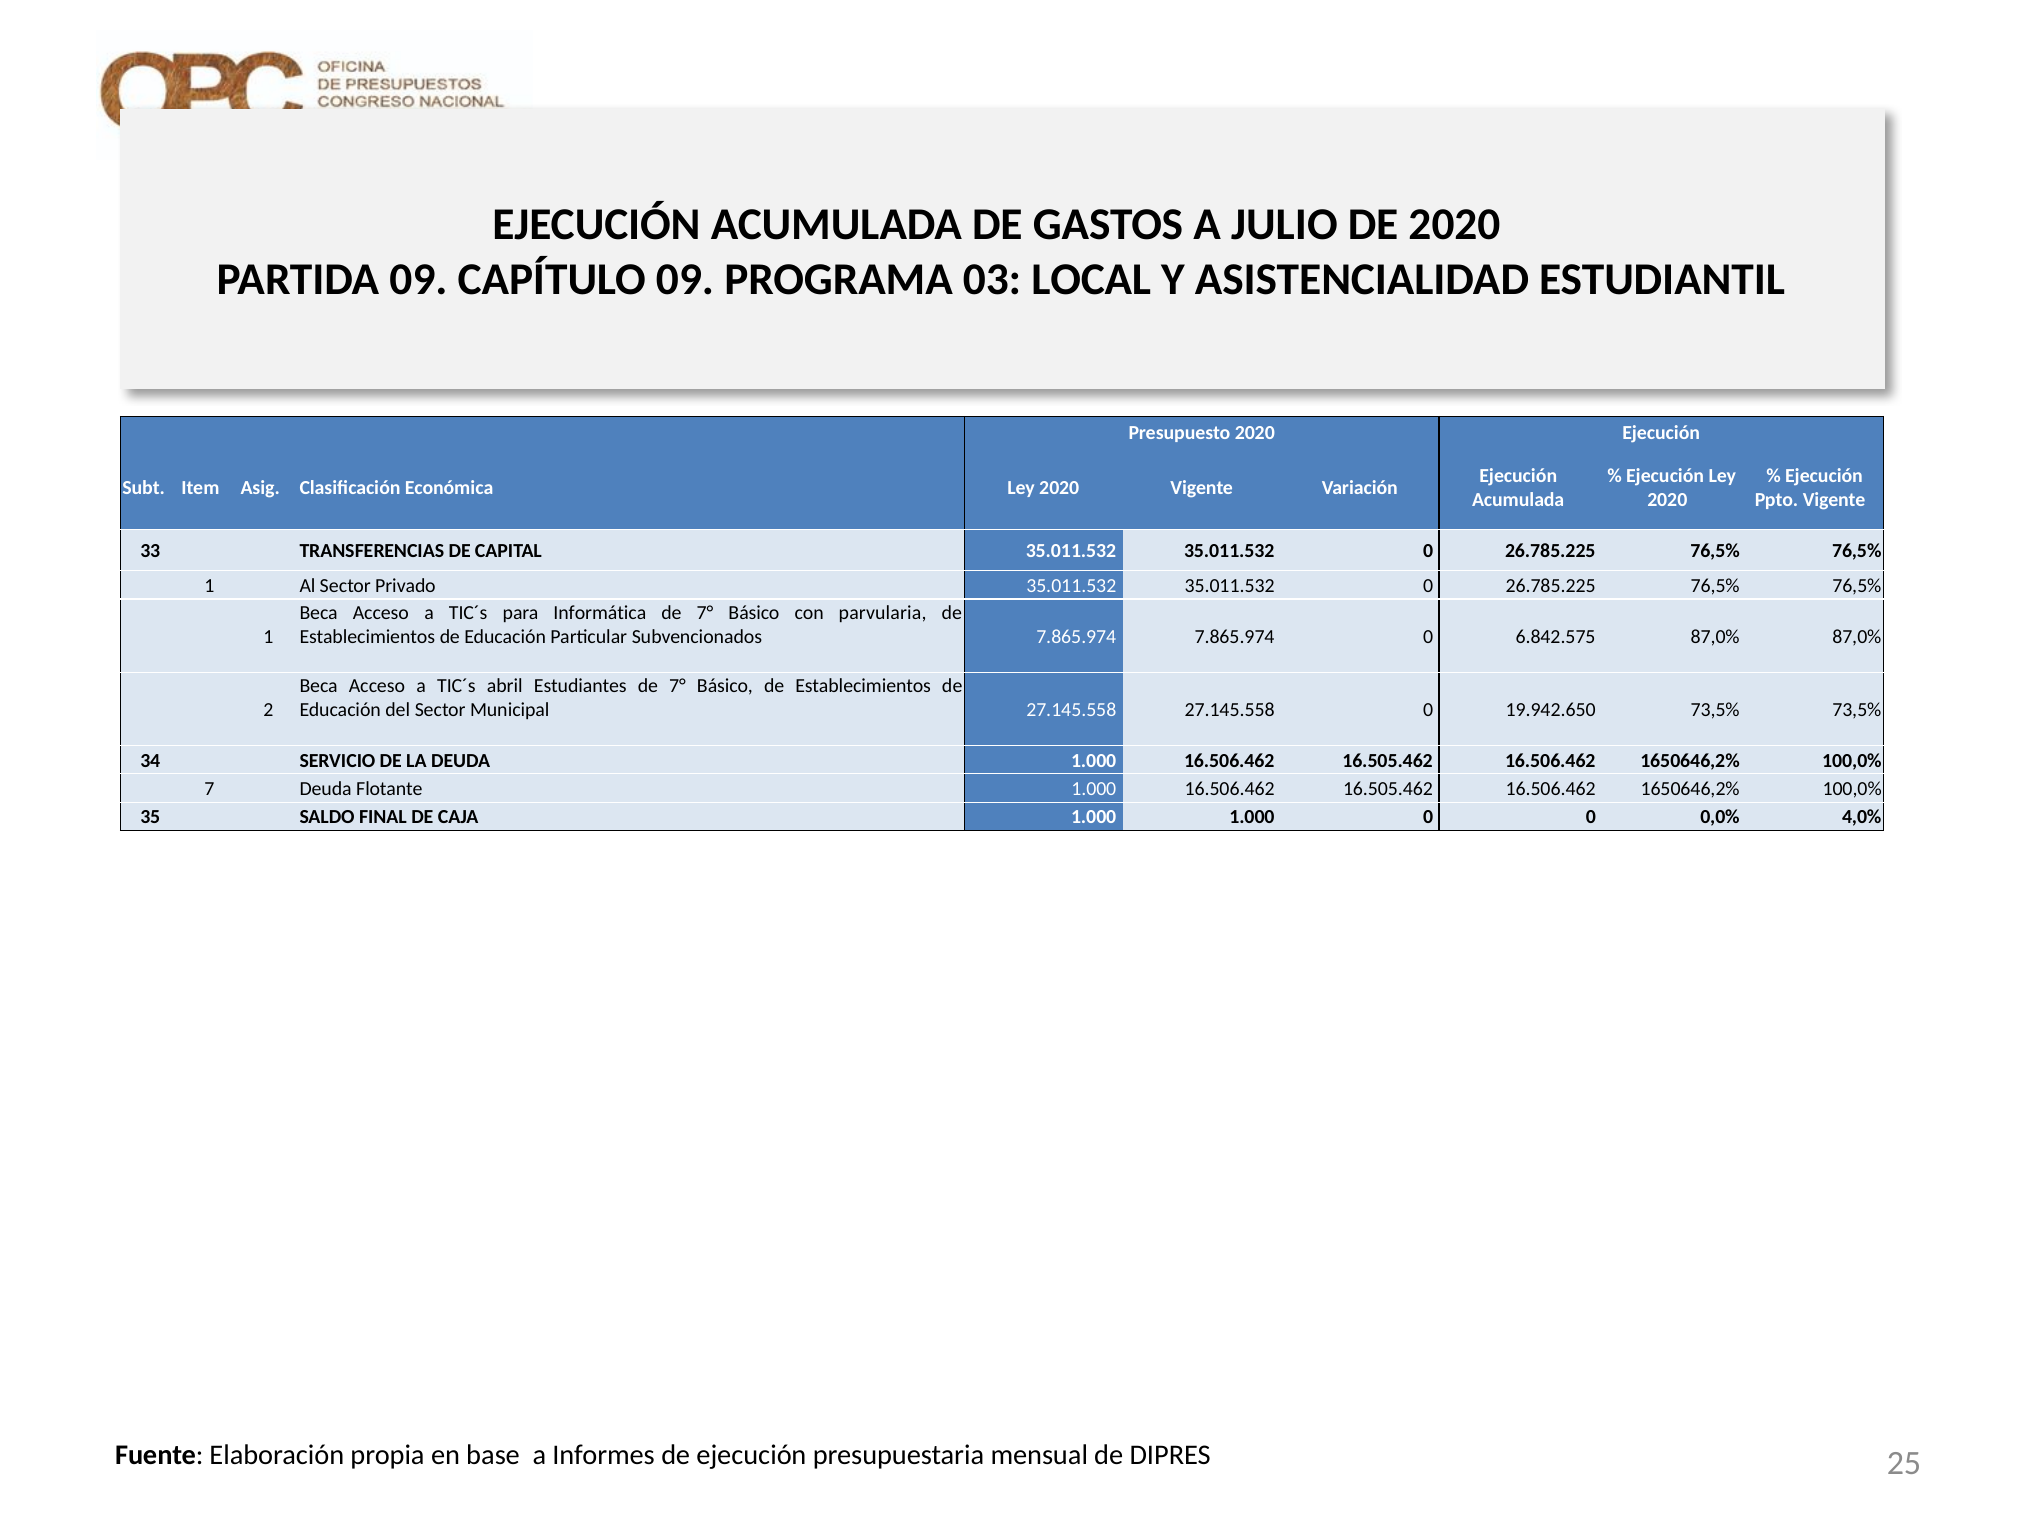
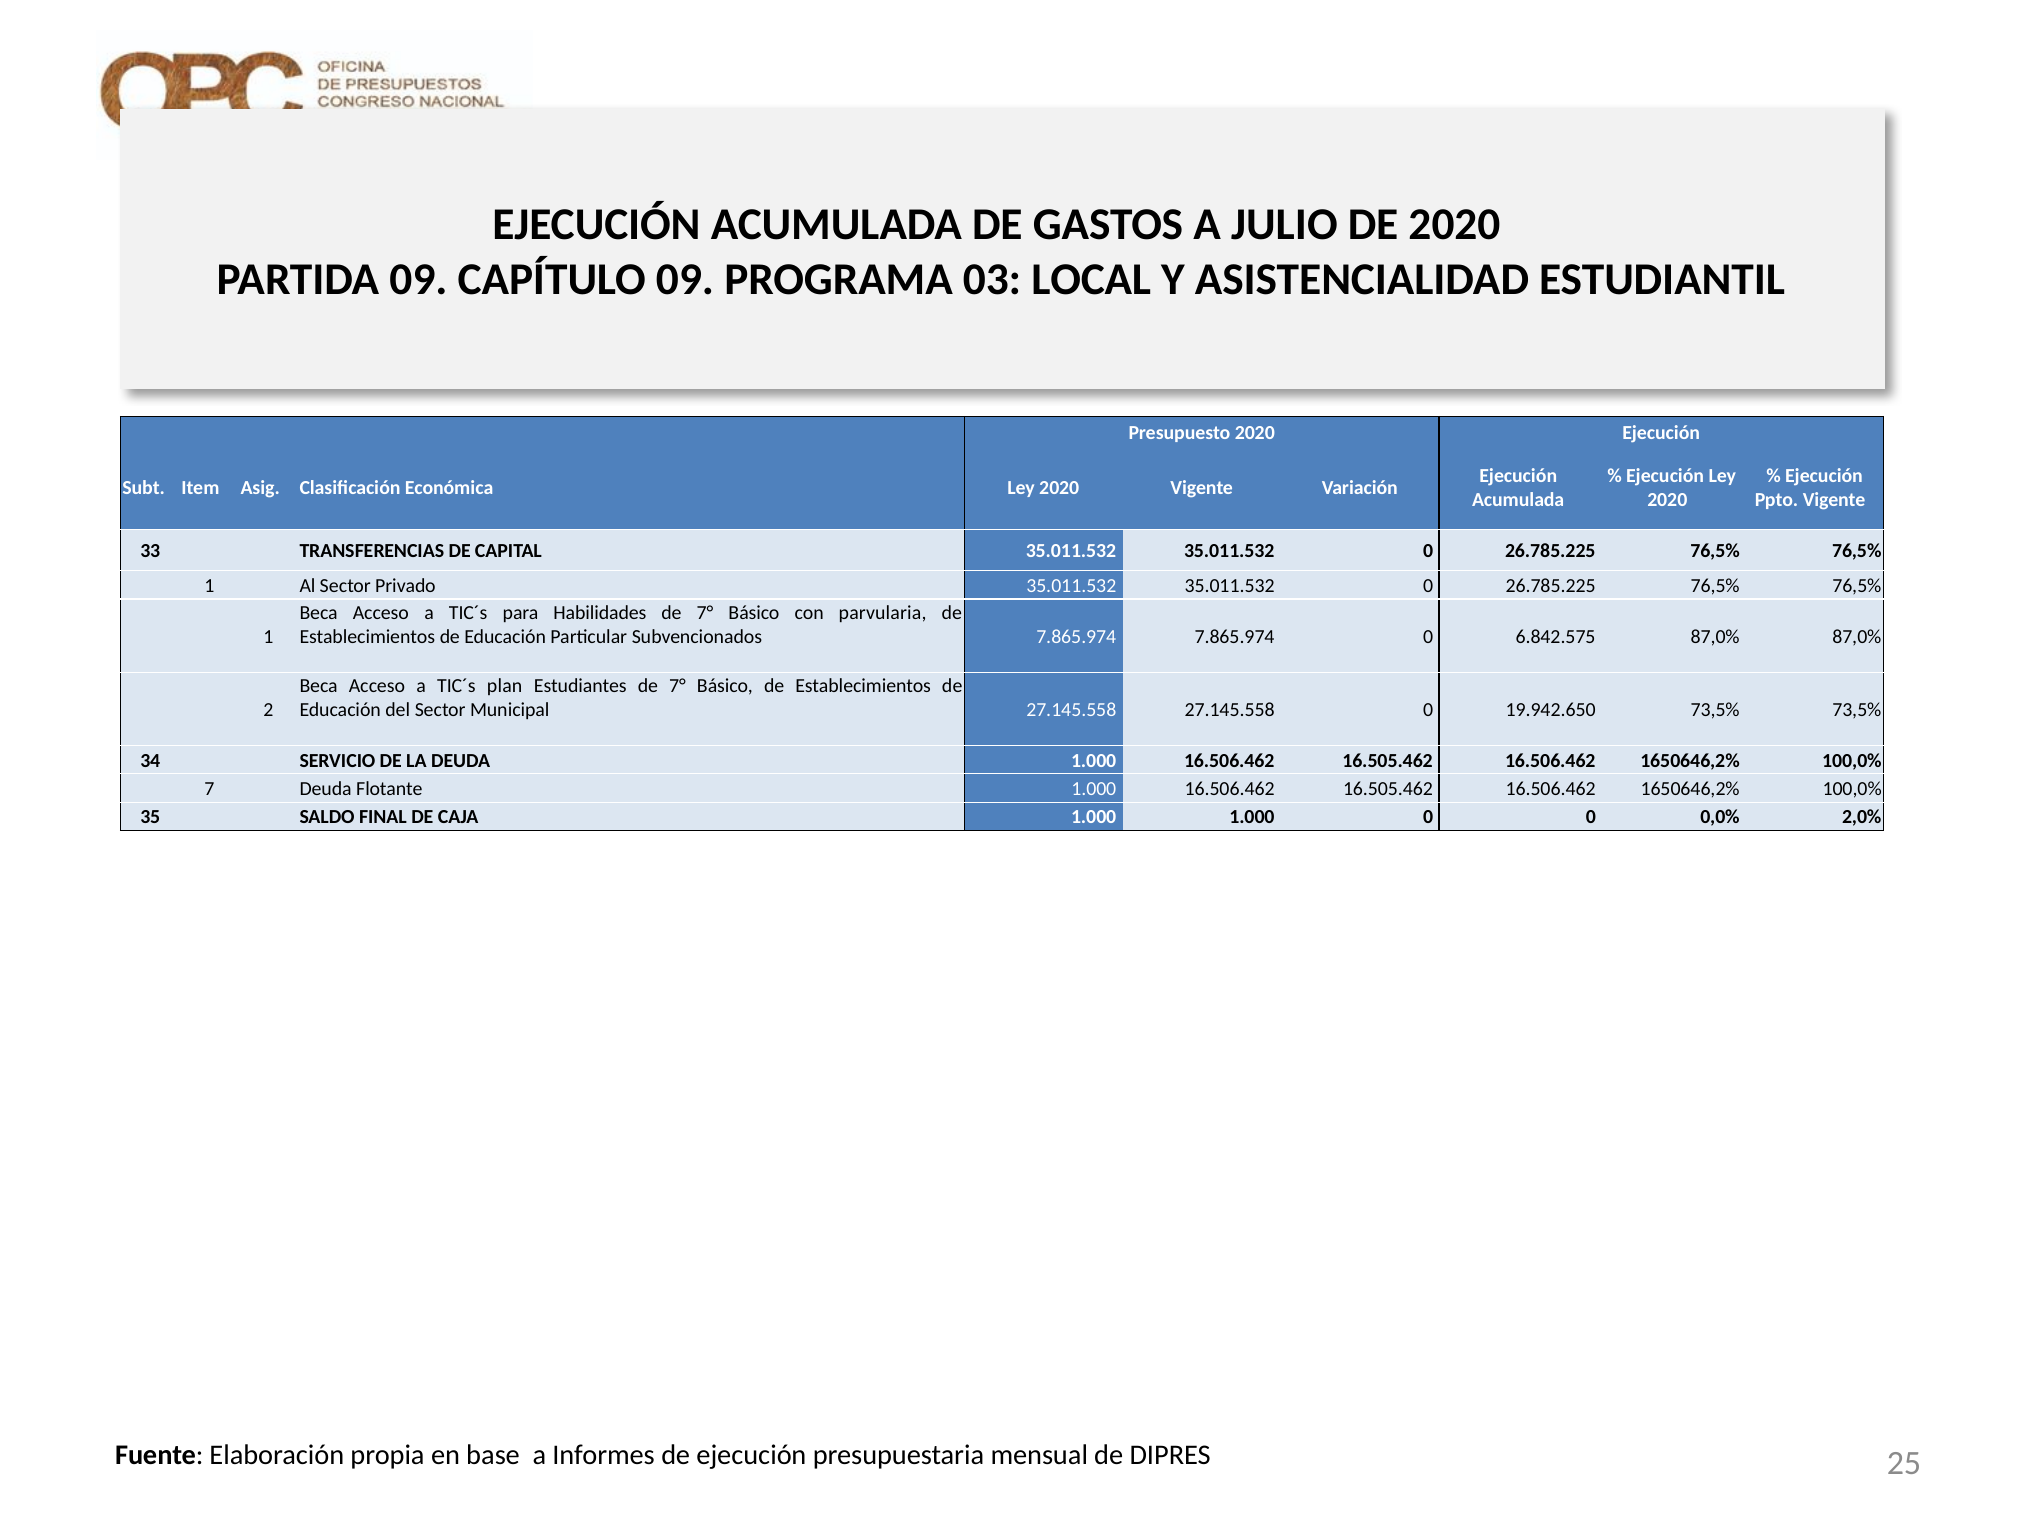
Informática: Informática -> Habilidades (600, 613)
abril: abril -> plan (505, 686)
4,0%: 4,0% -> 2,0% (1862, 817)
